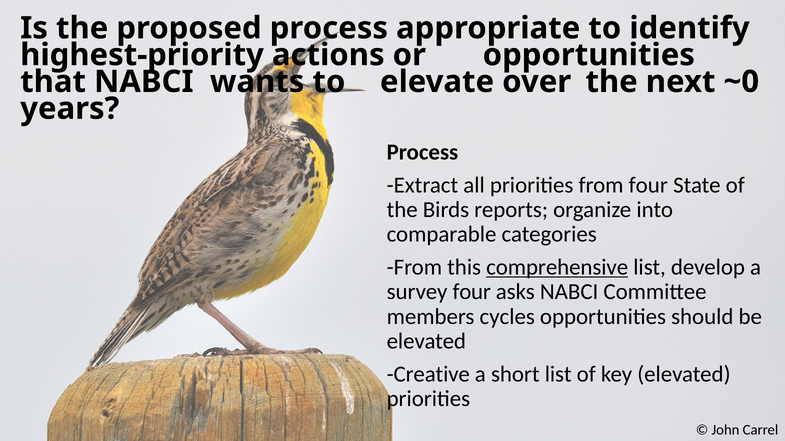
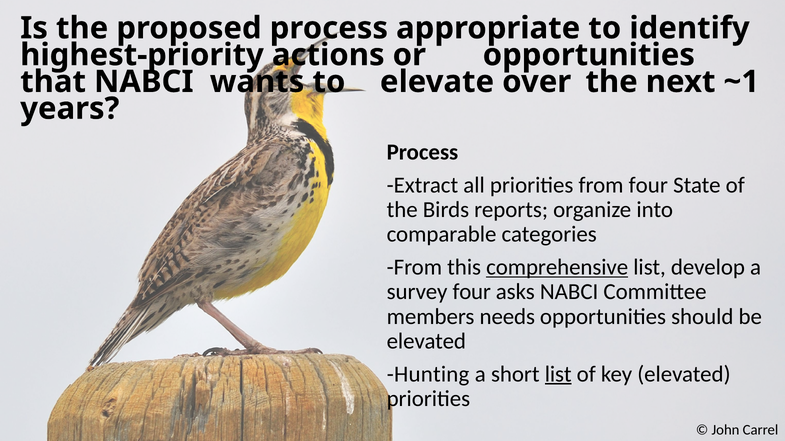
~0: ~0 -> ~1 (741, 82)
cycles: cycles -> needs (507, 317)
Creative: Creative -> Hunting (428, 374)
list underline: none -> present (558, 374)
